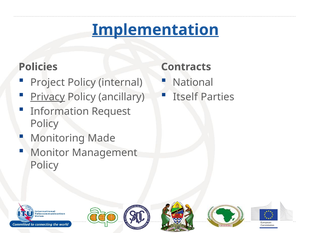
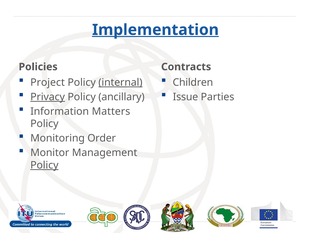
internal underline: none -> present (120, 82)
National: National -> Children (193, 82)
Itself: Itself -> Issue (185, 97)
Request: Request -> Matters (111, 111)
Made: Made -> Order (102, 138)
Policy underline: none -> present (44, 165)
